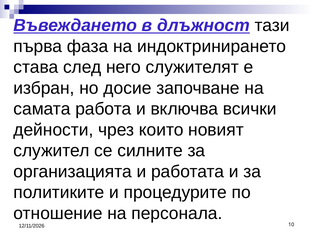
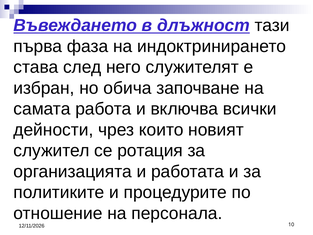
досие: досие -> обича (127, 88)
силните: силните -> ротация (150, 151)
